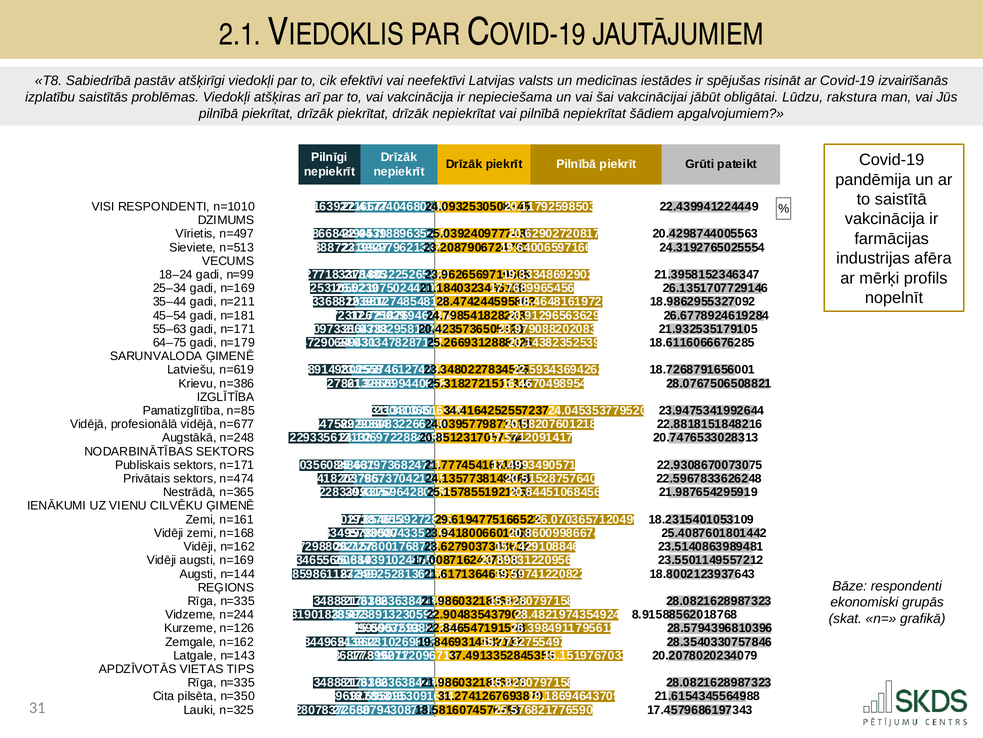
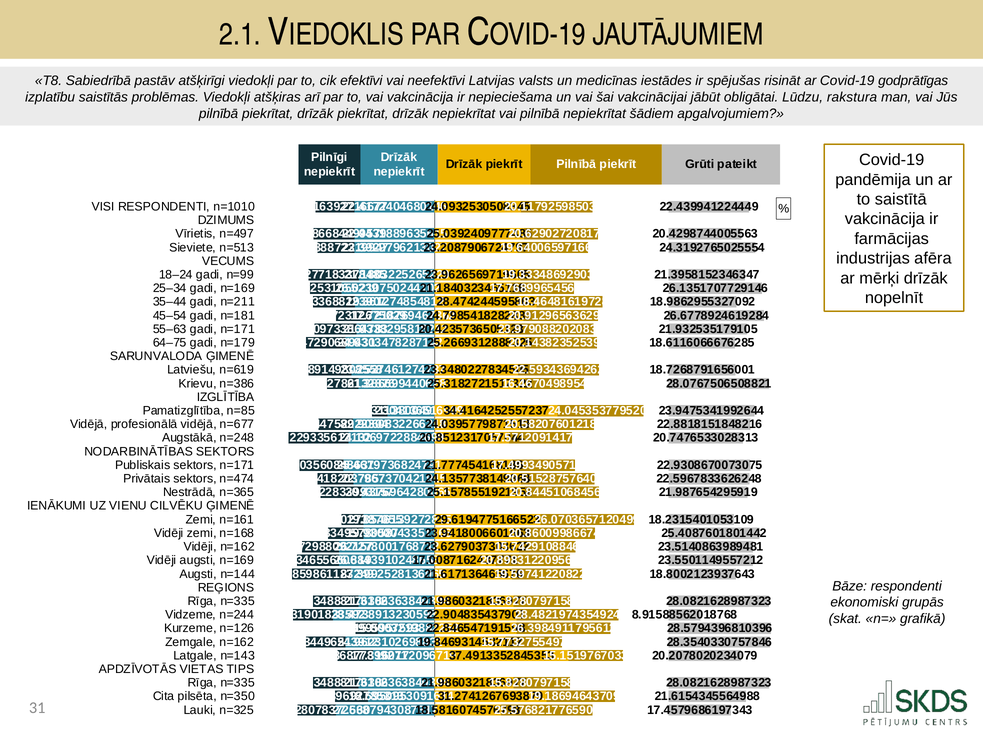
izvairīšanās: izvairīšanās -> godprātīgas (913, 81)
mērķi profils: profils -> drīzāk (926, 278)
